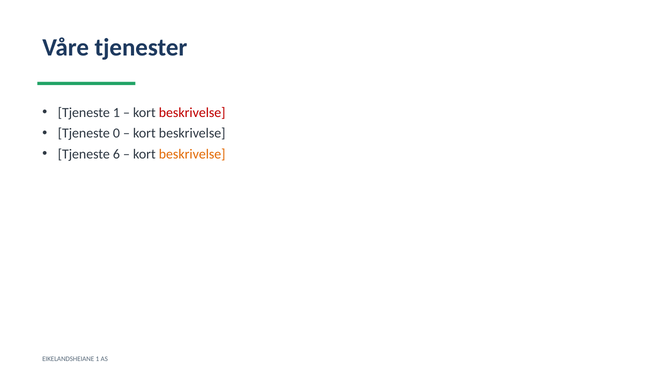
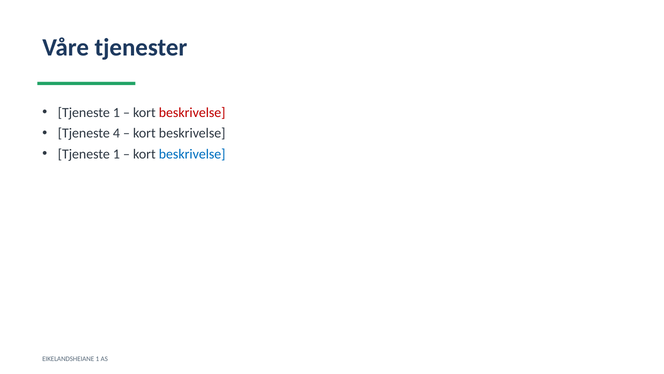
0: 0 -> 4 (116, 133)
6: 6 -> 1 (116, 154)
beskrivelse colour: orange -> blue (192, 154)
